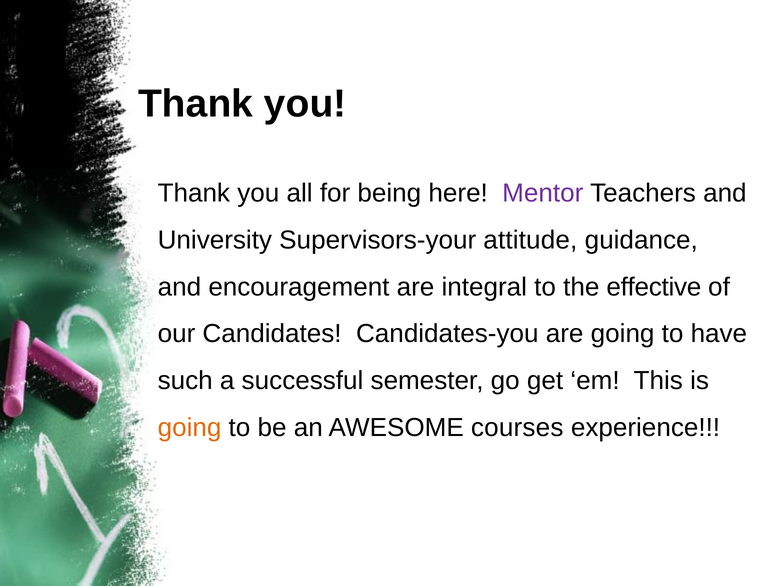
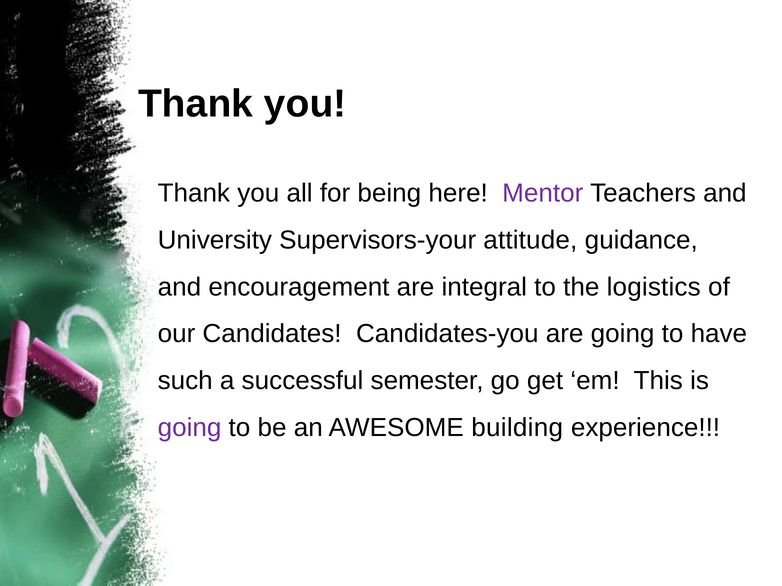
effective: effective -> logistics (654, 287)
going colour: orange -> purple (190, 428)
courses: courses -> building (517, 428)
